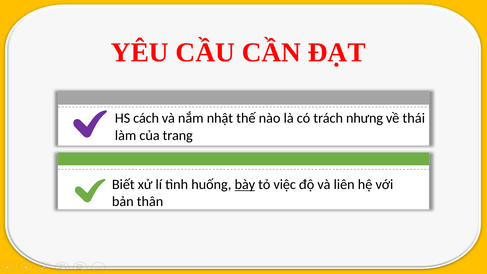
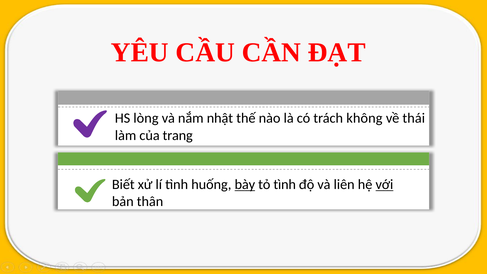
cách: cách -> lòng (146, 118)
nhưng: nhưng -> không (364, 118)
tỏ việc: việc -> tình (285, 185)
với underline: none -> present (384, 185)
